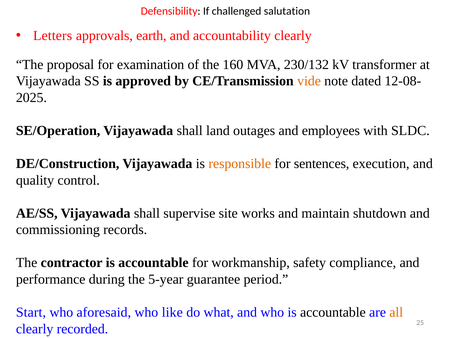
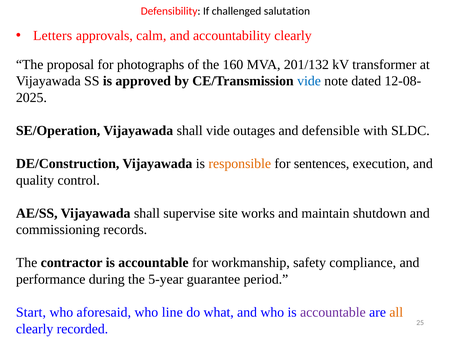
earth: earth -> calm (151, 36)
examination: examination -> photographs (151, 65)
230/132: 230/132 -> 201/132 (306, 65)
vide colour: orange -> blue (309, 81)
shall land: land -> vide (218, 131)
employees: employees -> defensible (331, 131)
like: like -> line (172, 313)
accountable colour: black -> purple (333, 313)
